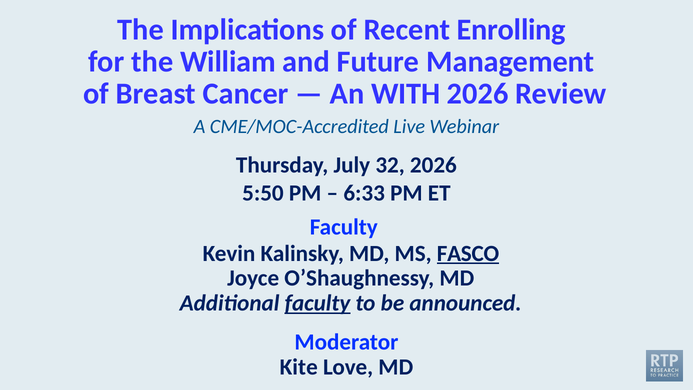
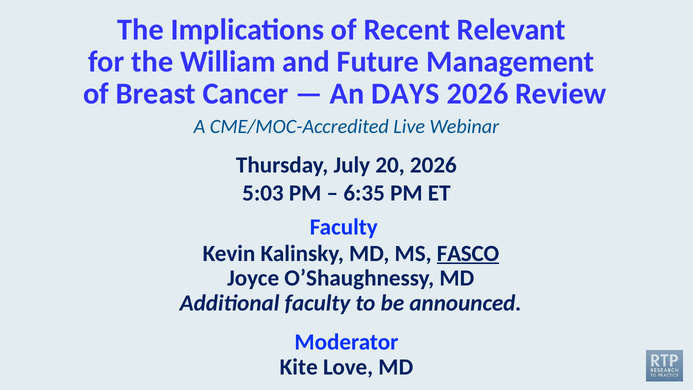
Enrolling: Enrolling -> Relevant (511, 30)
WITH: WITH -> DAYS (405, 94)
32: 32 -> 20 (390, 165)
5:50: 5:50 -> 5:03 (263, 193)
6:33: 6:33 -> 6:35 (364, 193)
faculty underline: present -> none (318, 303)
